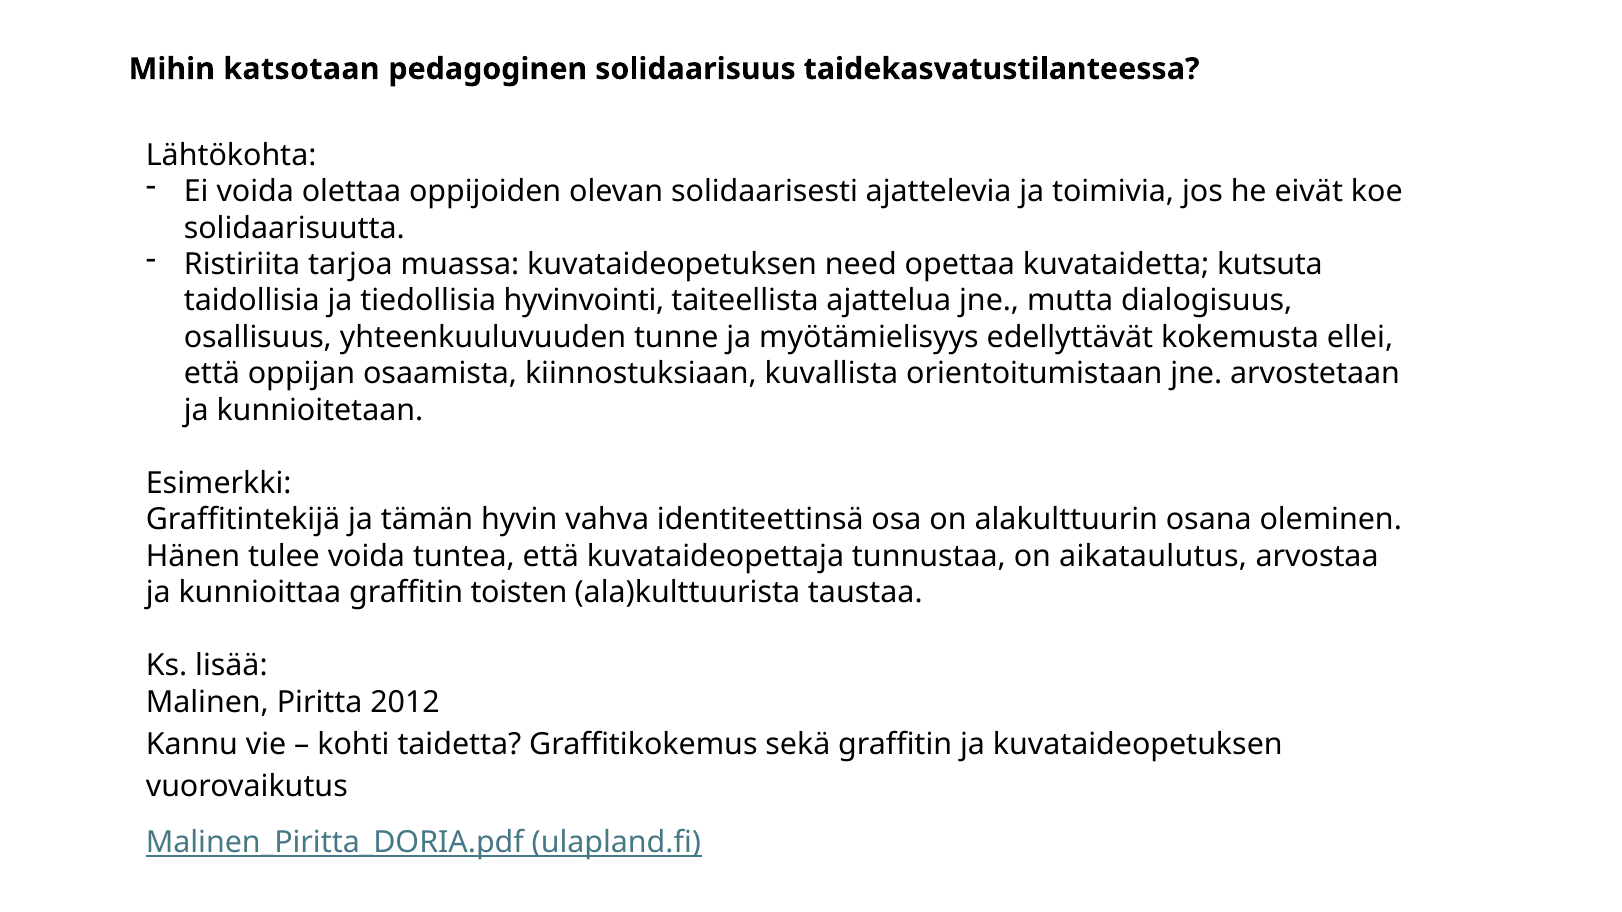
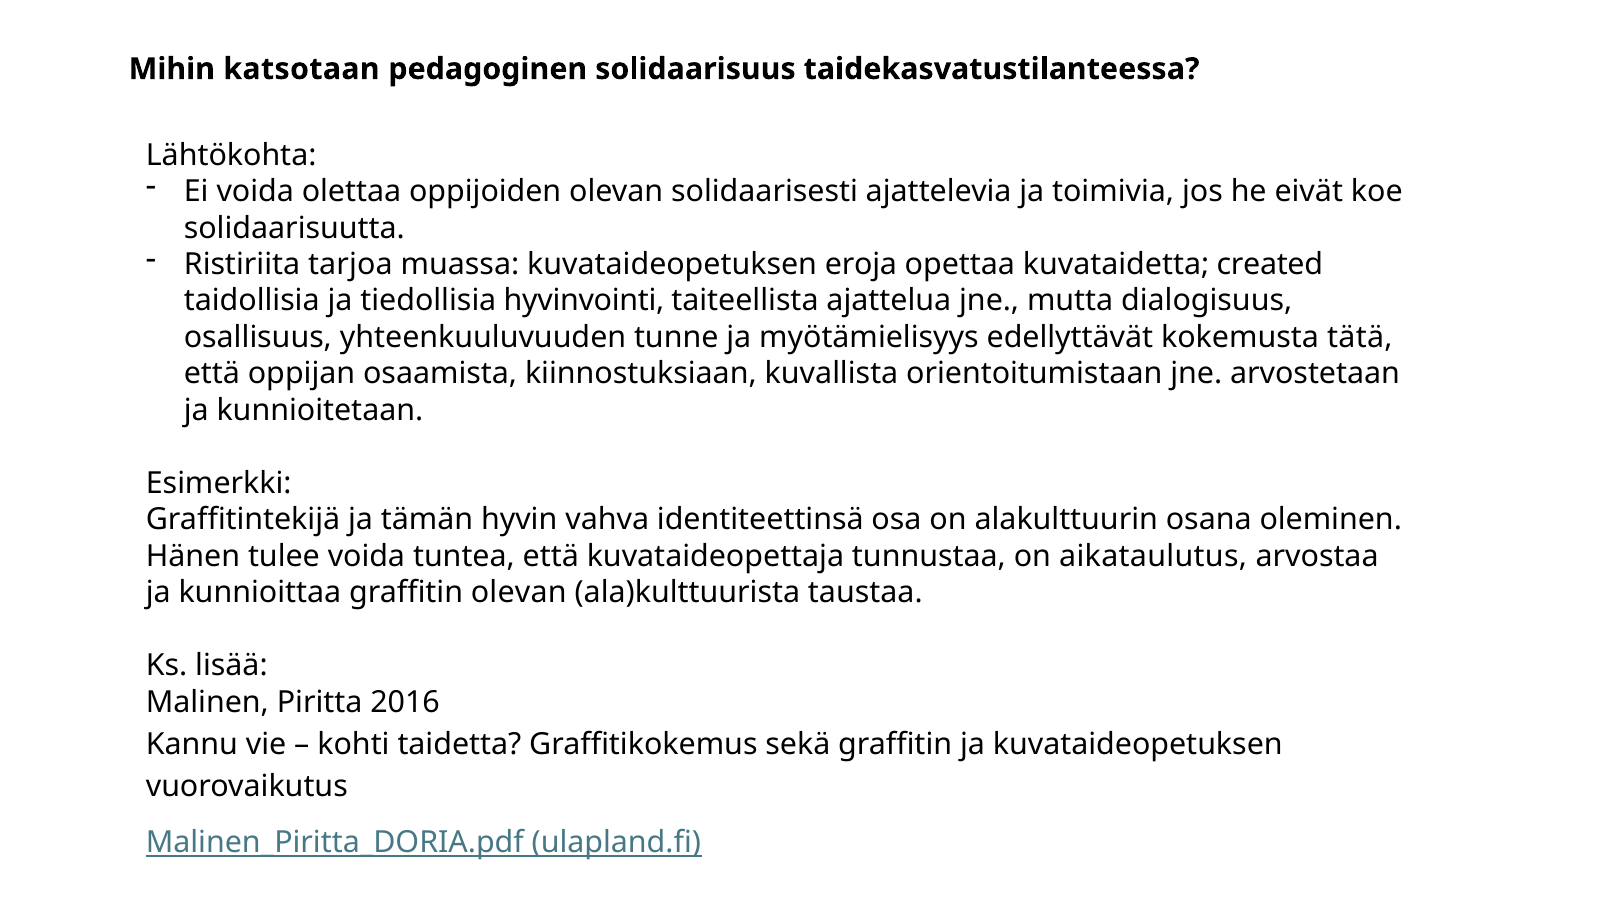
need: need -> eroja (861, 265)
kutsuta: kutsuta -> created (1270, 265)
ellei: ellei -> tätä (1360, 338)
graffitin toisten: toisten -> olevan (519, 593)
2012: 2012 -> 2016 (405, 703)
